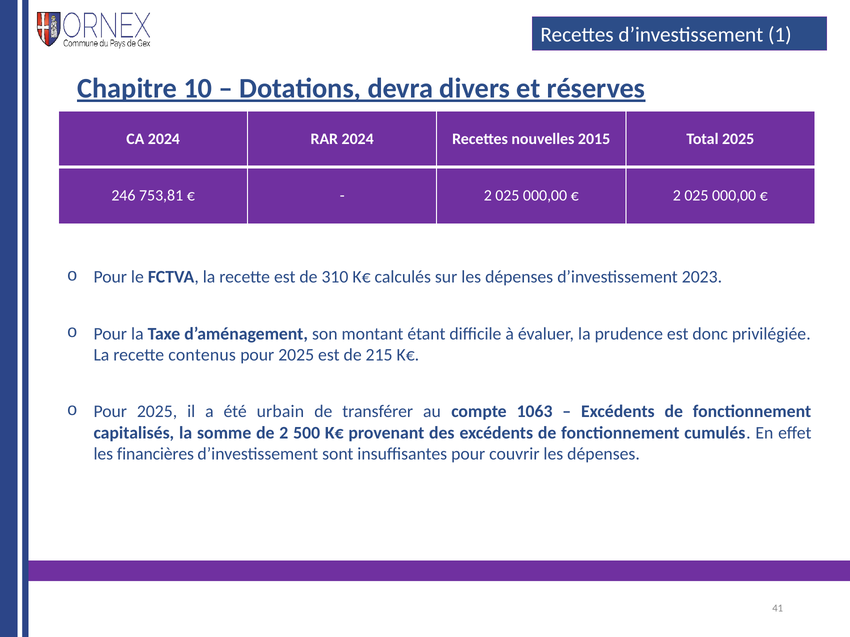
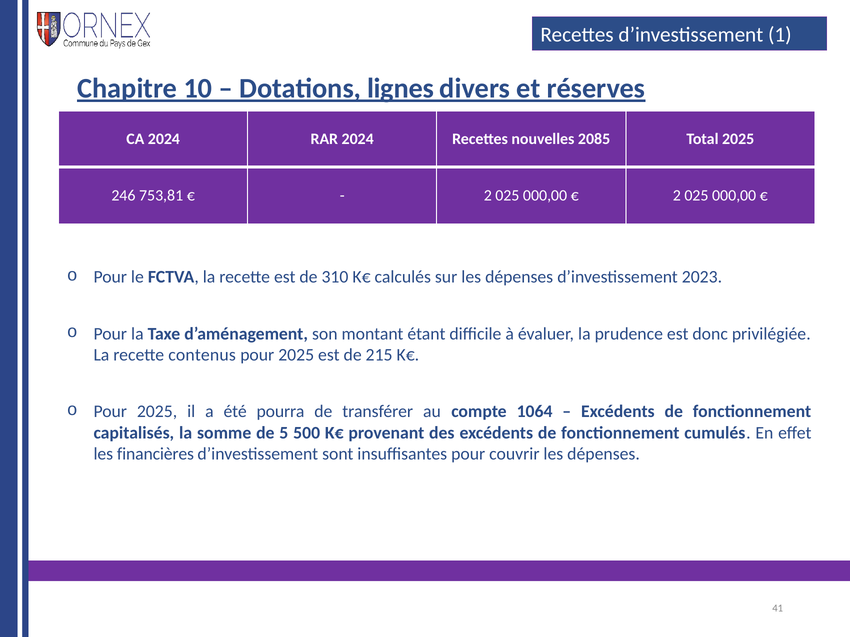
devra: devra -> lignes (400, 89)
2015: 2015 -> 2085 (594, 139)
urbain: urbain -> pourra (281, 412)
1063: 1063 -> 1064 (535, 412)
de 2: 2 -> 5 (284, 433)
